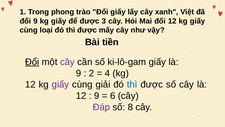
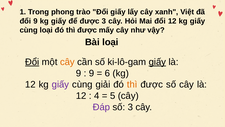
Bài tiền: tiền -> loại (110, 42)
cây colour: purple -> orange (67, 62)
giấy underline: none -> present (157, 62)
2: 2 -> 9 (92, 73)
4: 4 -> 6 (107, 73)
thì colour: blue -> orange (132, 84)
9: 9 -> 4 (97, 96)
6: 6 -> 5 (113, 96)
số 8: 8 -> 3 (130, 107)
